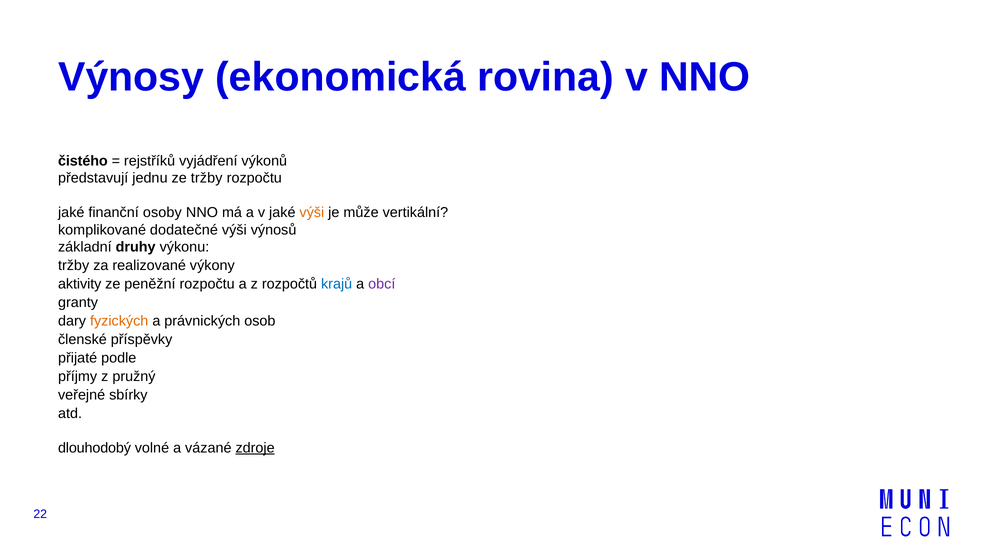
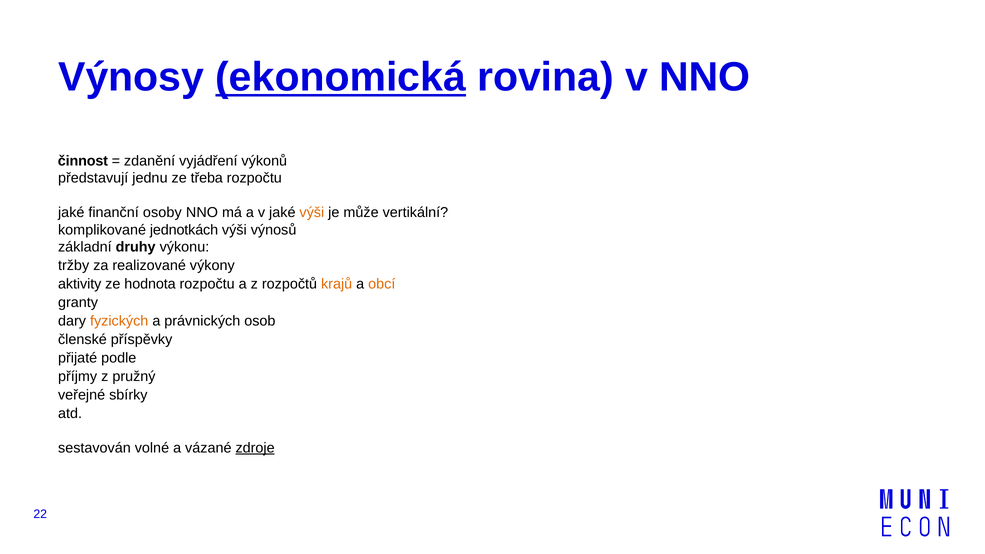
ekonomická underline: none -> present (341, 77)
čistého: čistého -> činnost (83, 161)
rejstříků: rejstříků -> zdanění (150, 161)
ze tržby: tržby -> třeba (207, 178)
dodatečné: dodatečné -> jednotkách (184, 230)
peněžní: peněžní -> hodnota (150, 284)
krajů colour: blue -> orange (337, 284)
obcí colour: purple -> orange (382, 284)
dlouhodobý: dlouhodobý -> sestavován (94, 448)
